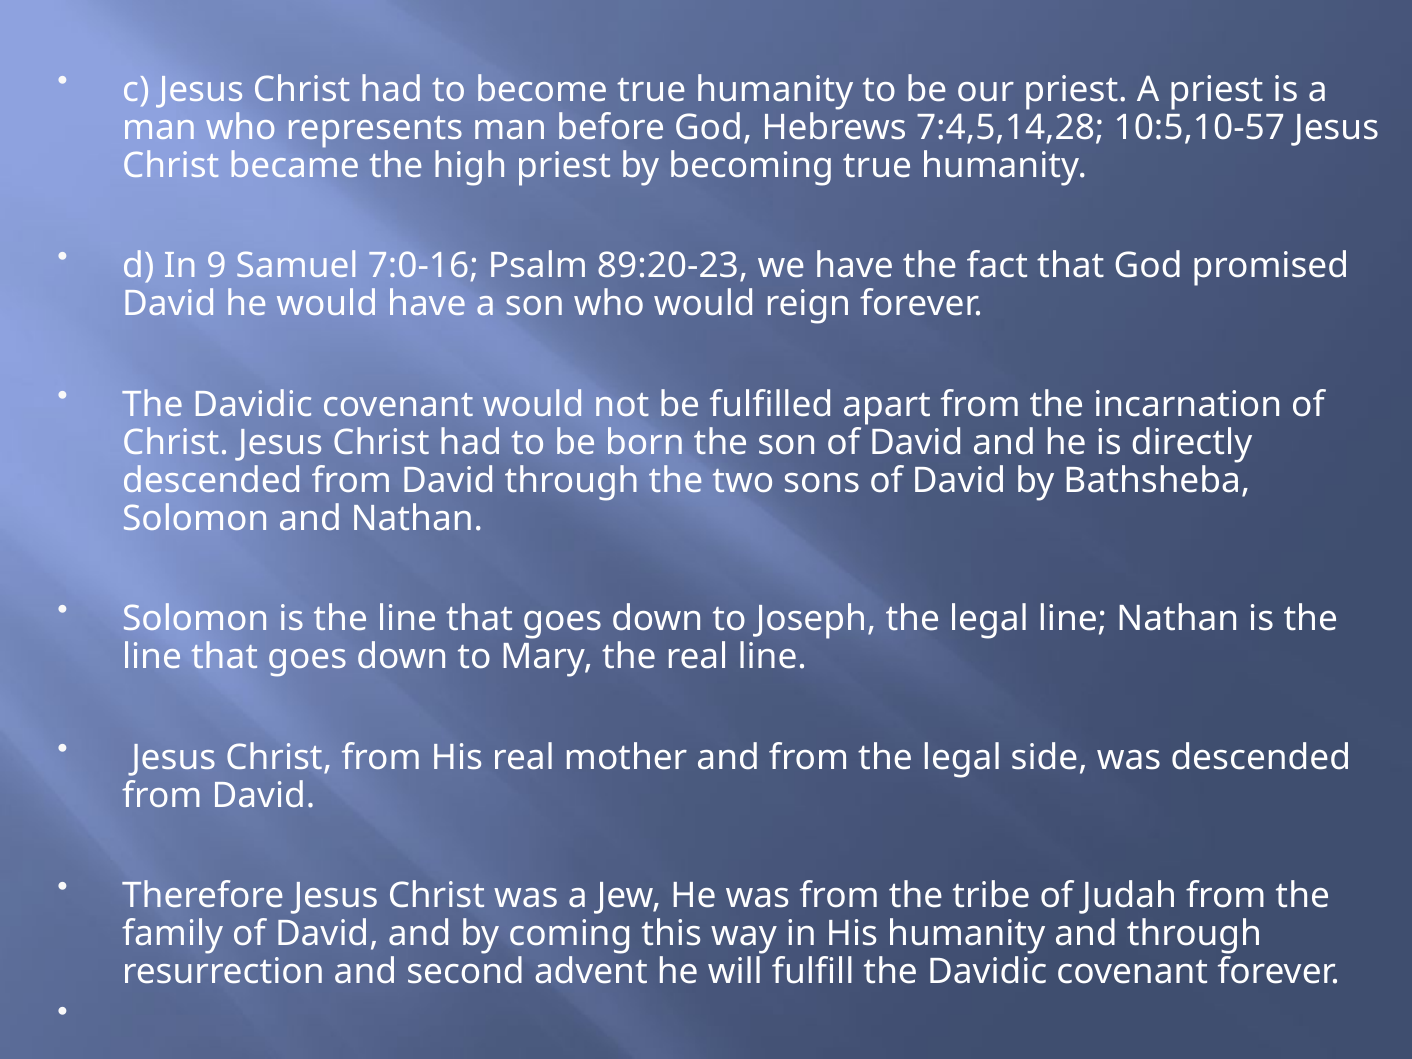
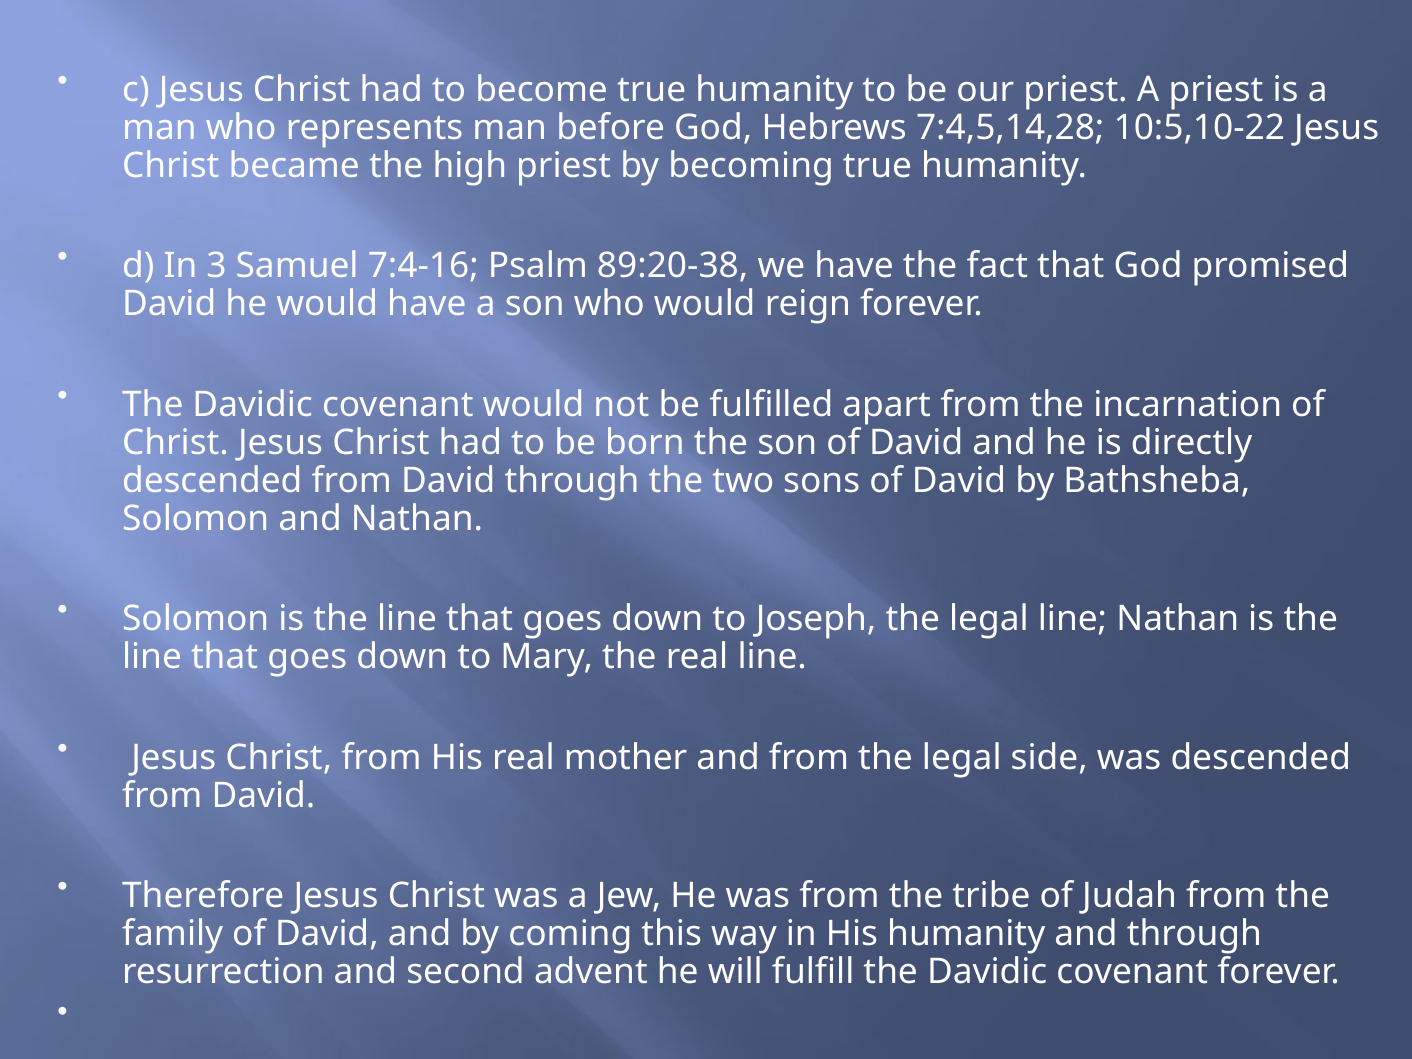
10:5,10-57: 10:5,10-57 -> 10:5,10-22 (1199, 128)
9: 9 -> 3 (216, 266)
7:0-16: 7:0-16 -> 7:4-16 (423, 266)
89:20-23: 89:20-23 -> 89:20-38 (673, 266)
